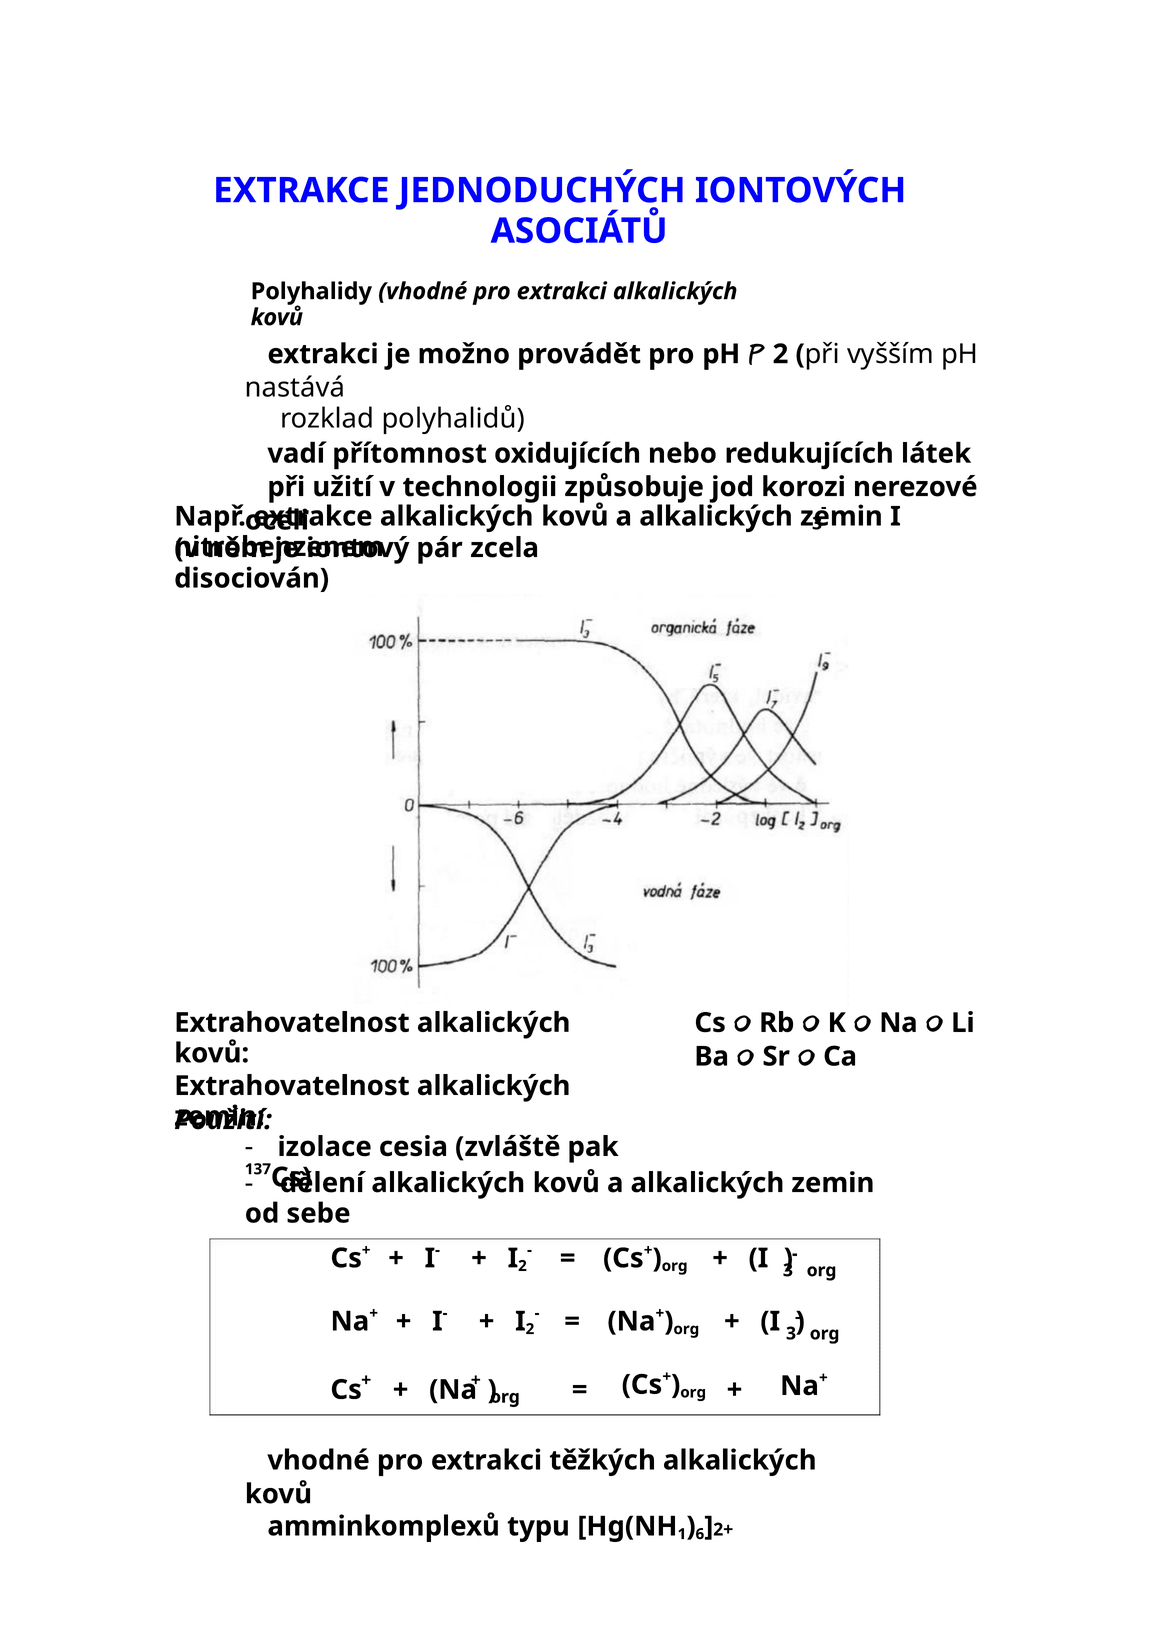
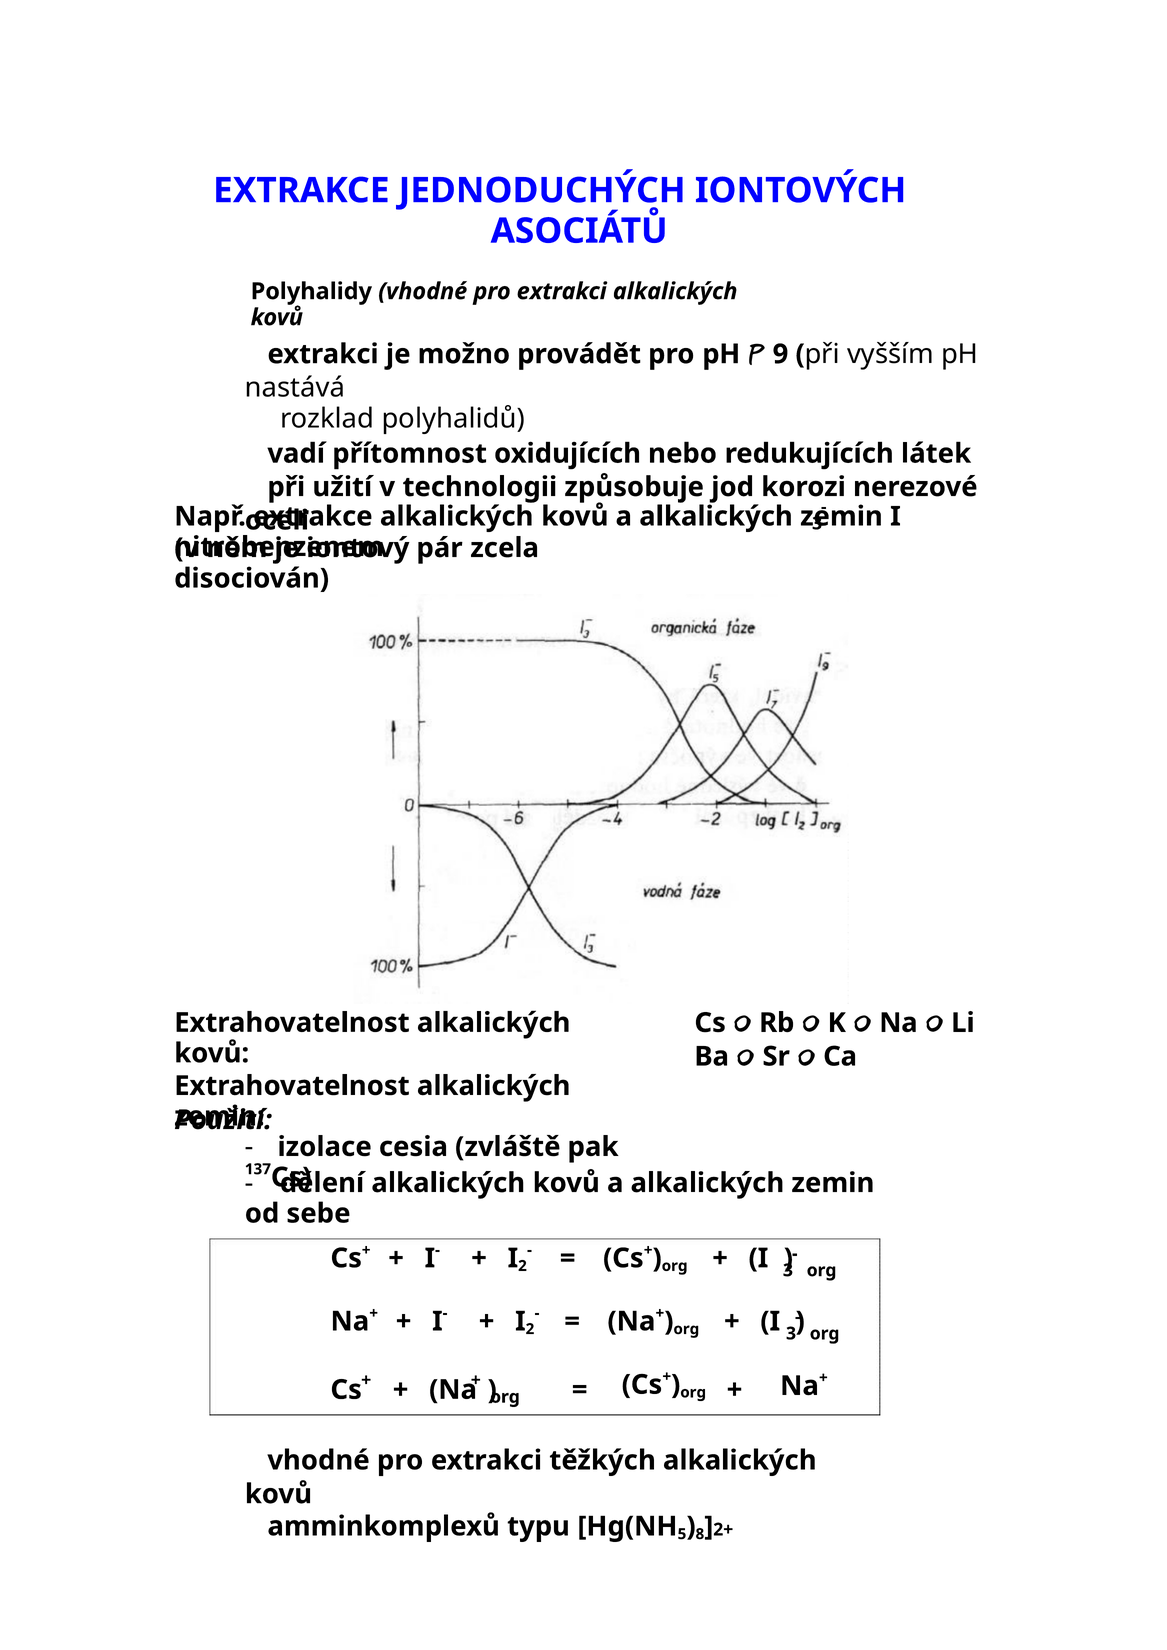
2: 2 -> 9 (780, 354)
1: 1 -> 5 (682, 1534)
6: 6 -> 8 (700, 1534)
